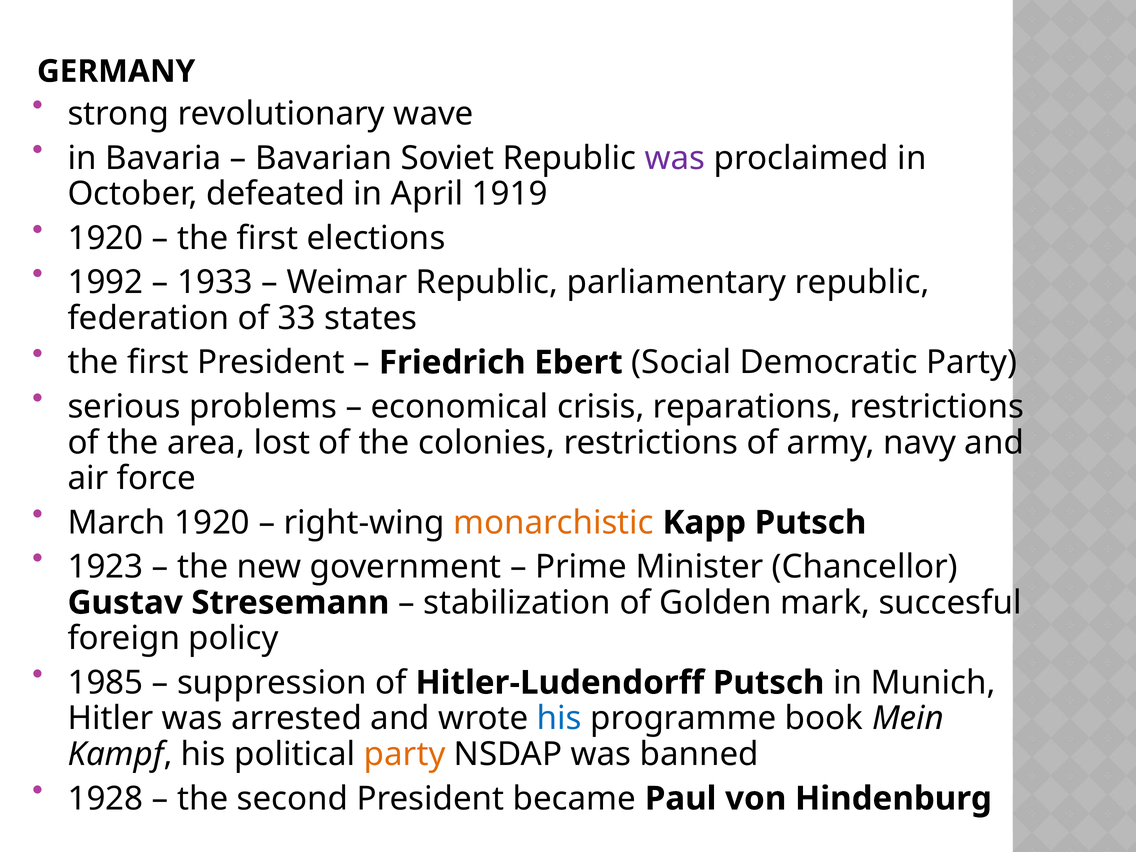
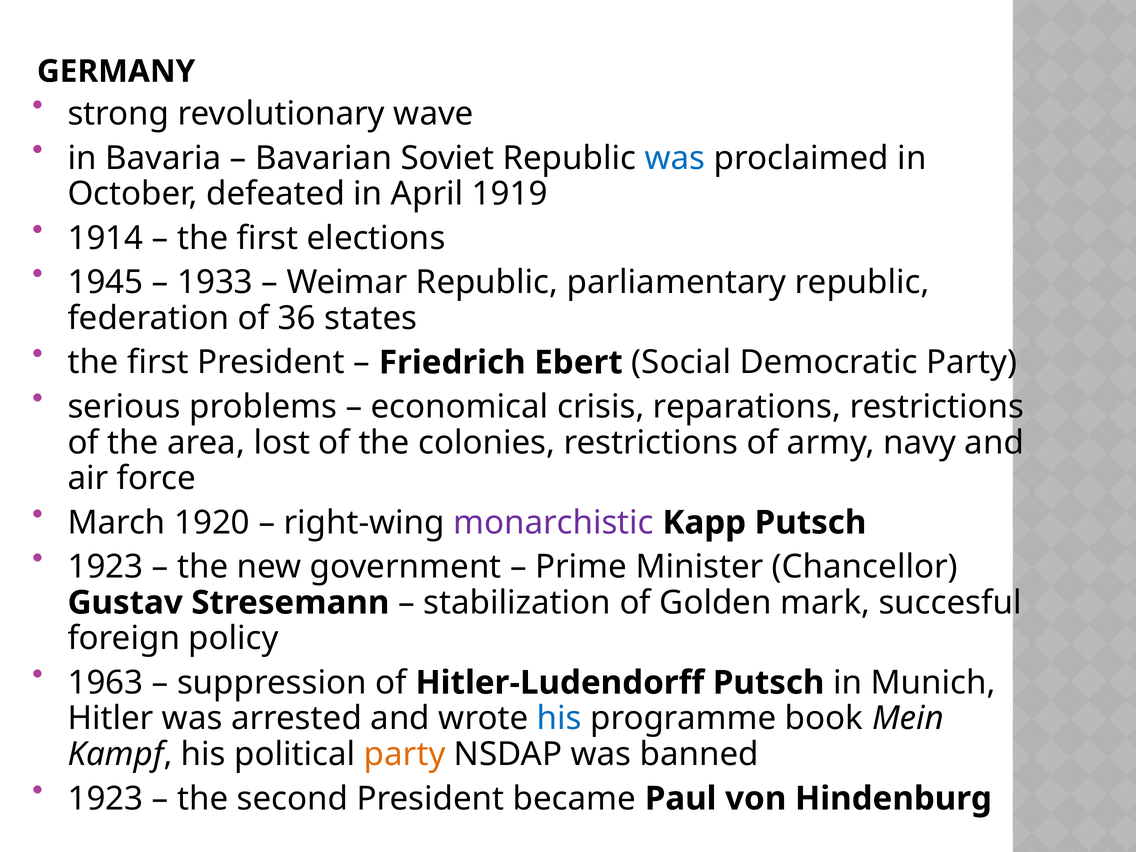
was colour: purple -> blue (675, 158)
1920: 1920 -> 1914 (105, 238)
1992: 1992 -> 1945 (105, 282)
33: 33 -> 36 (297, 318)
monarchistic colour: orange -> purple (553, 523)
1985: 1985 -> 1963 (105, 683)
1928: 1928 -> 1923 (105, 799)
